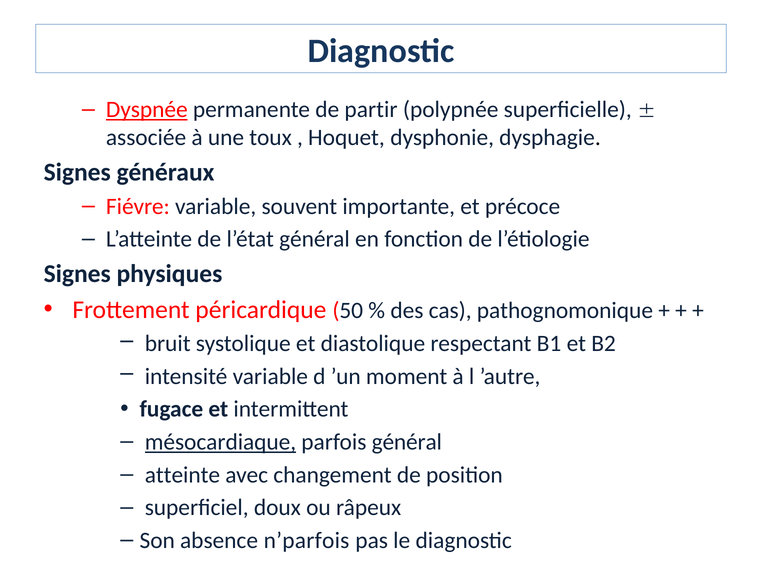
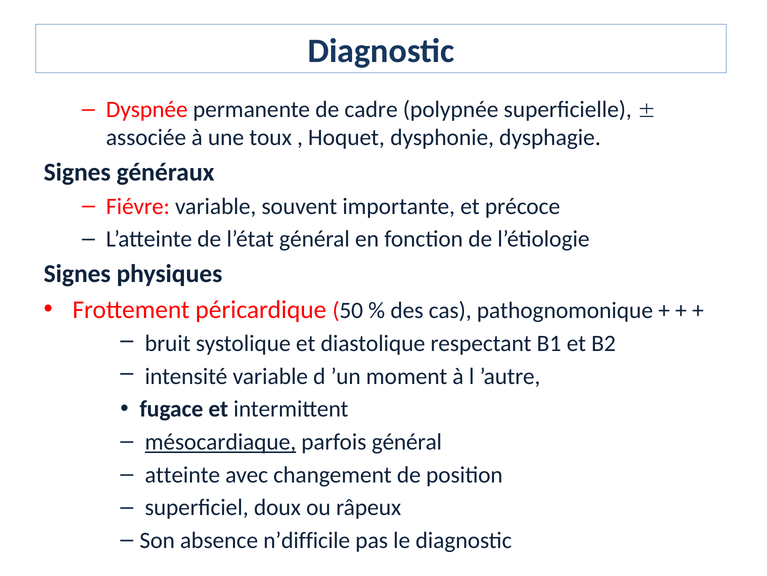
Dyspnée underline: present -> none (147, 109)
partir: partir -> cadre (371, 109)
n’parfois: n’parfois -> n’difficile (307, 540)
